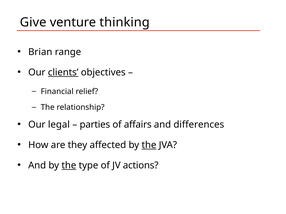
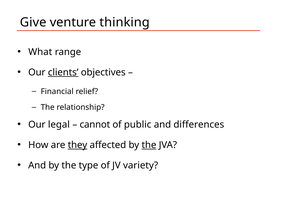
Brian: Brian -> What (40, 52)
parties: parties -> cannot (95, 125)
affairs: affairs -> public (138, 125)
they underline: none -> present (77, 145)
the underline: present -> none (69, 166)
actions: actions -> variety (141, 166)
